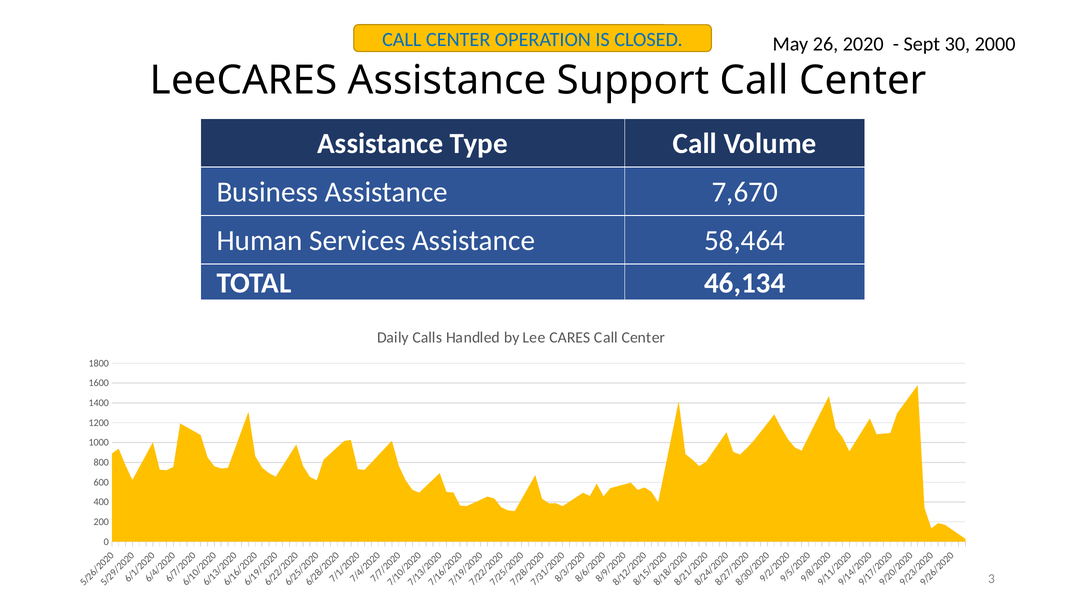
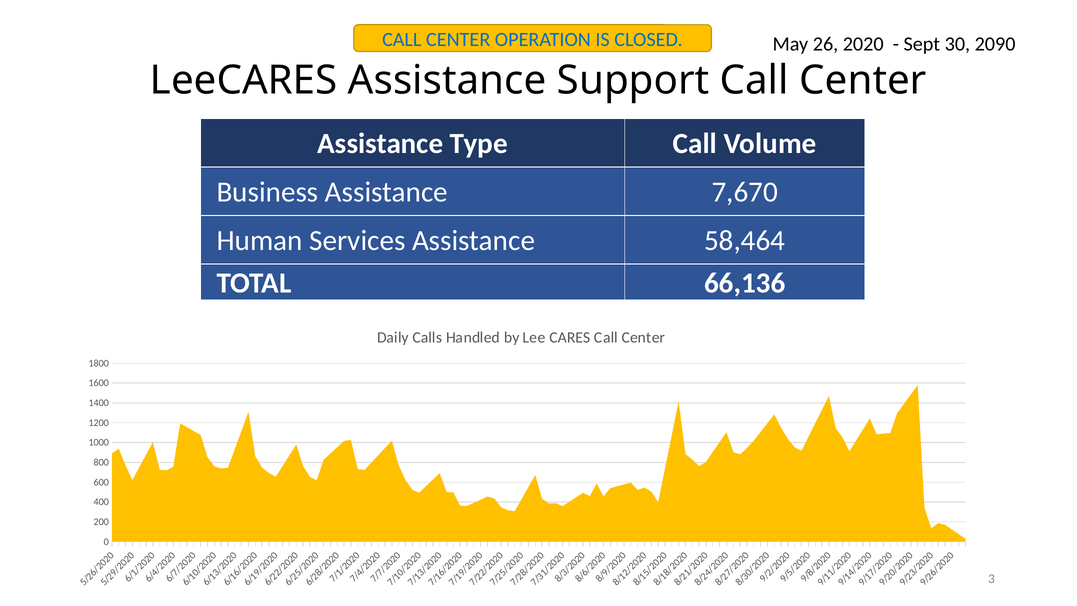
2000: 2000 -> 2090 (995, 44)
46,134: 46,134 -> 66,136 (745, 283)
